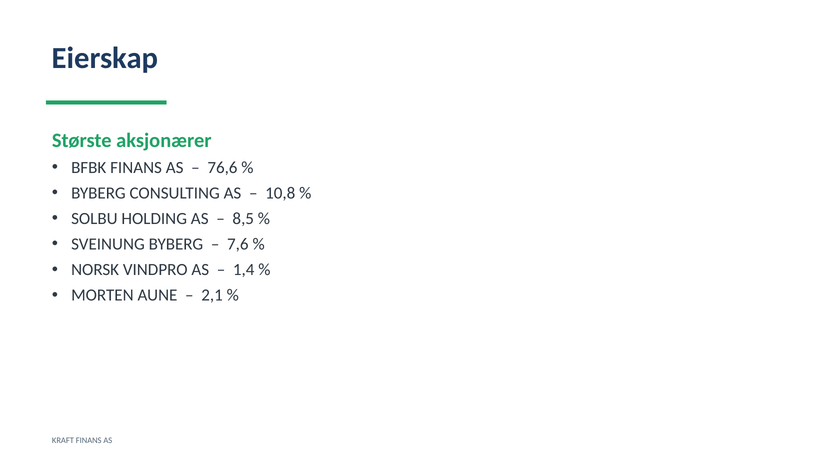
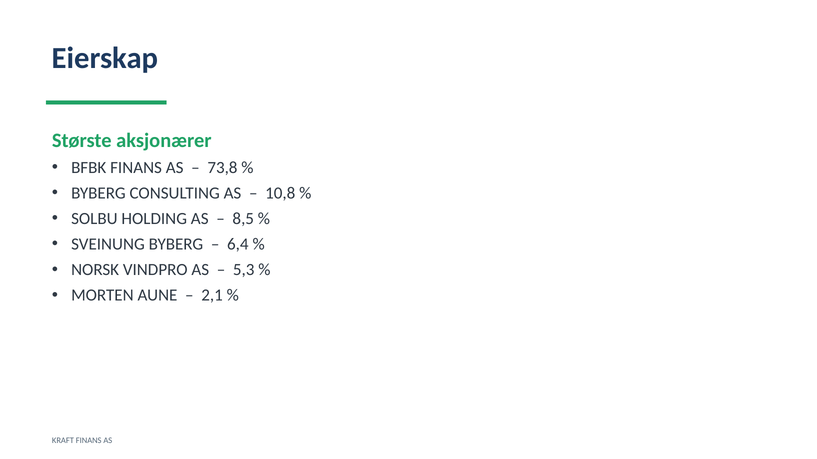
76,6: 76,6 -> 73,8 (222, 168)
7,6: 7,6 -> 6,4 (238, 245)
1,4: 1,4 -> 5,3 (244, 270)
